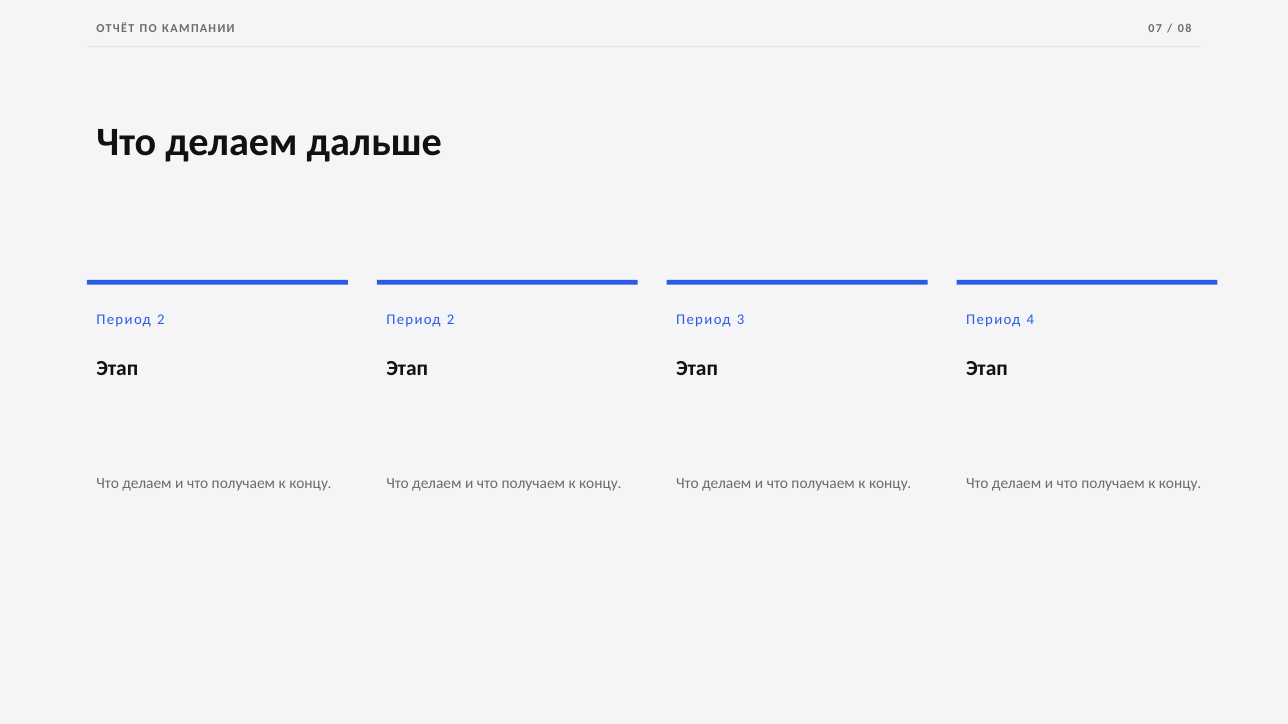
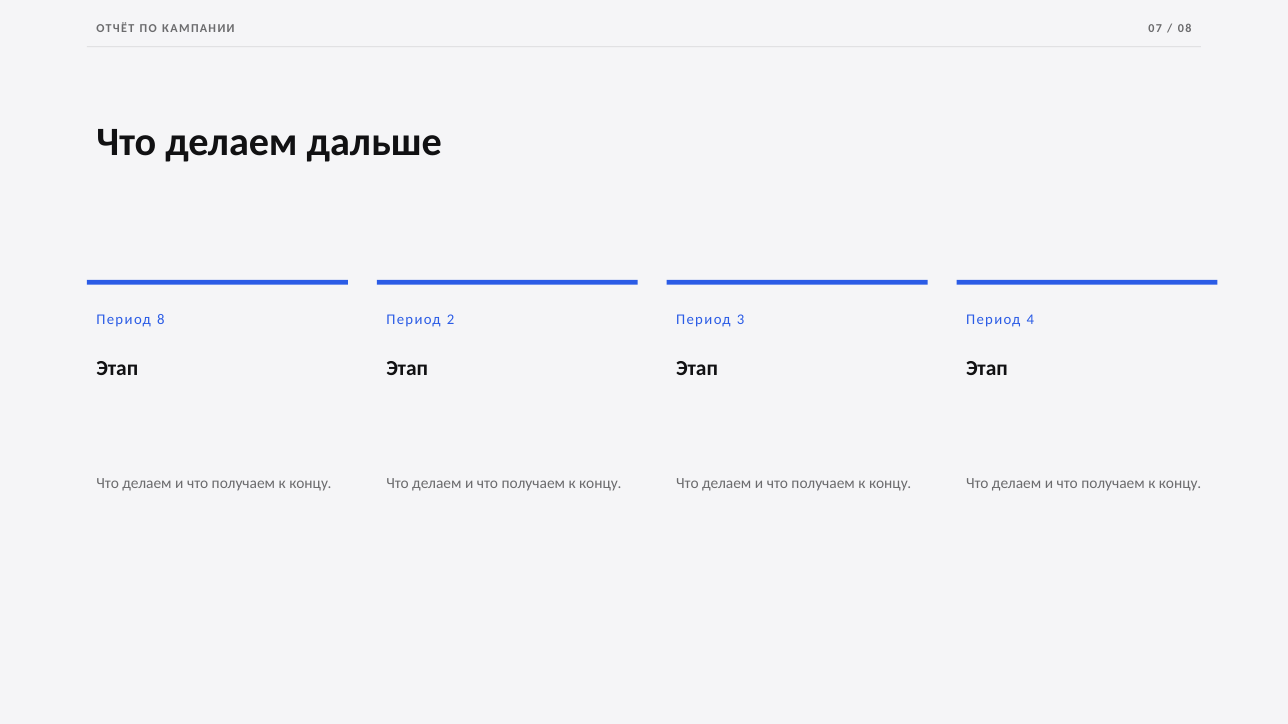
2: 2 -> 8 (161, 320)
